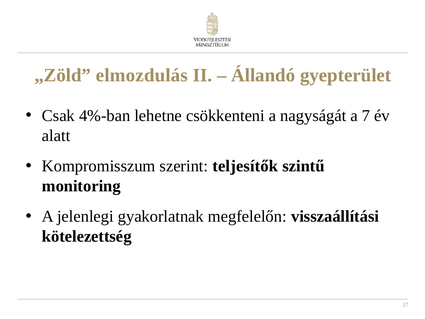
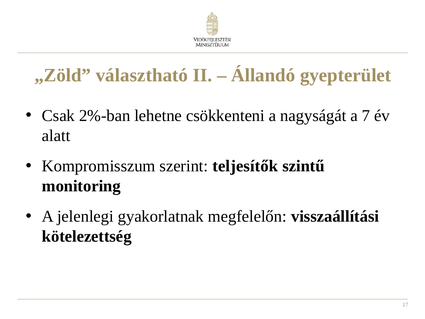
elmozdulás: elmozdulás -> választható (142, 75)
4%-ban: 4%-ban -> 2%-ban (105, 116)
